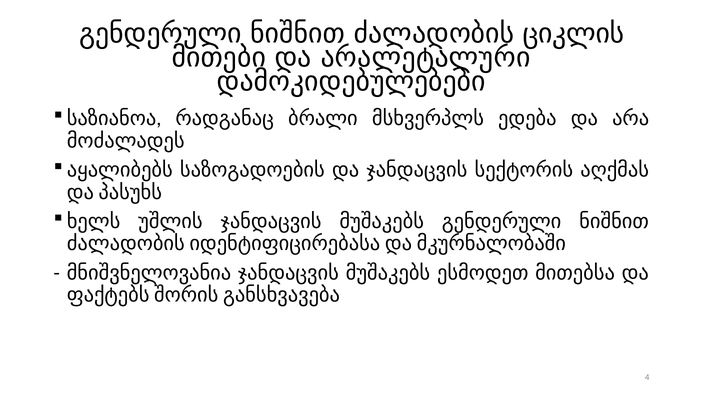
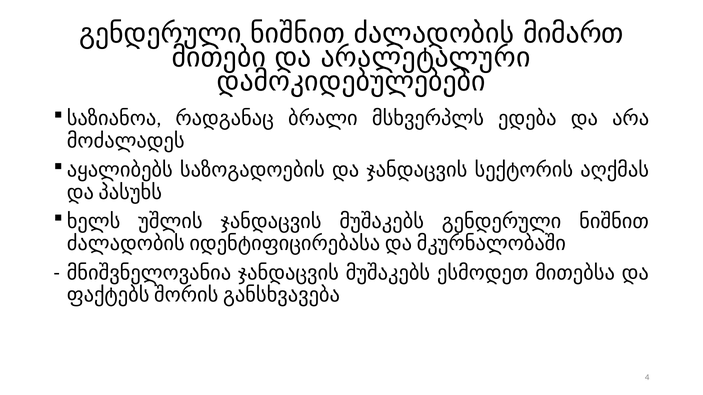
ციკლის: ციკლის -> მიმართ (573, 34)
